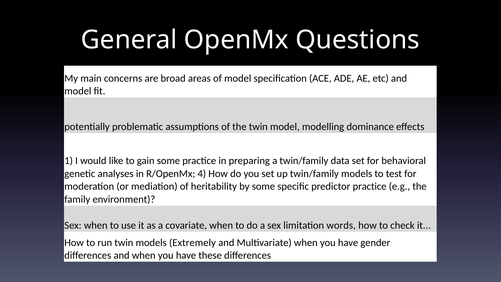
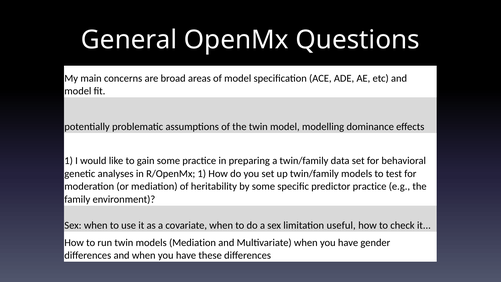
R/OpenMx 4: 4 -> 1 (202, 174)
words: words -> useful (341, 225)
models Extremely: Extremely -> Mediation (193, 242)
